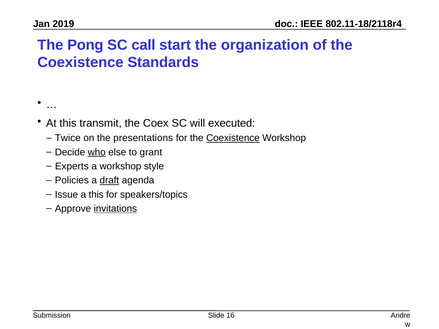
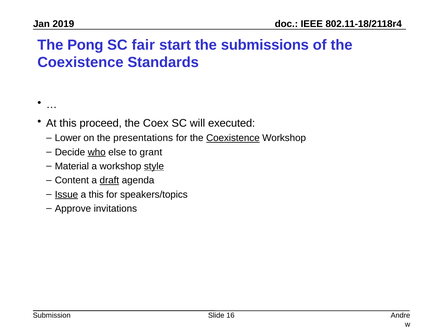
call: call -> fair (143, 45)
organization: organization -> submissions (265, 45)
transmit: transmit -> proceed (101, 123)
Twice: Twice -> Lower (68, 138)
Experts: Experts -> Material (72, 166)
style underline: none -> present (154, 166)
Policies: Policies -> Content (72, 181)
Issue underline: none -> present (66, 195)
invitations underline: present -> none (115, 209)
